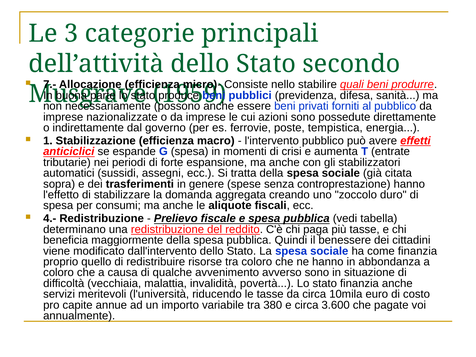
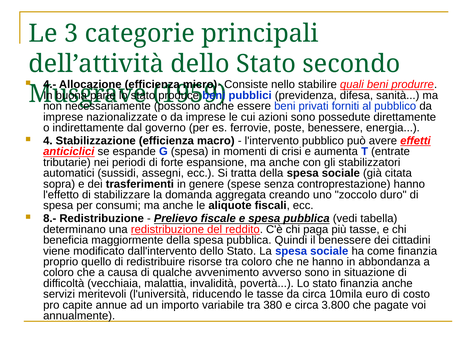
7.-: 7.- -> 4.- (50, 85)
poste tempistica: tempistica -> benessere (335, 128)
1: 1 -> 4 (48, 141)
4.-: 4.- -> 8.- (50, 219)
3.600: 3.600 -> 3.800 (336, 305)
